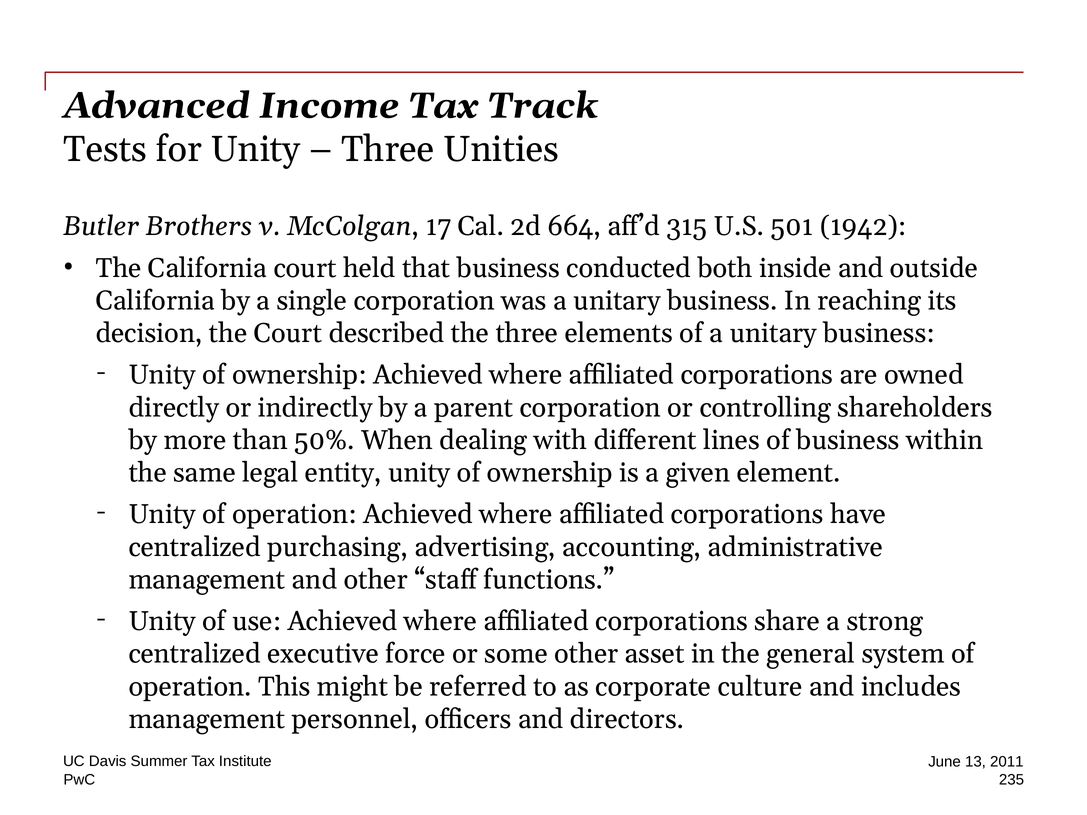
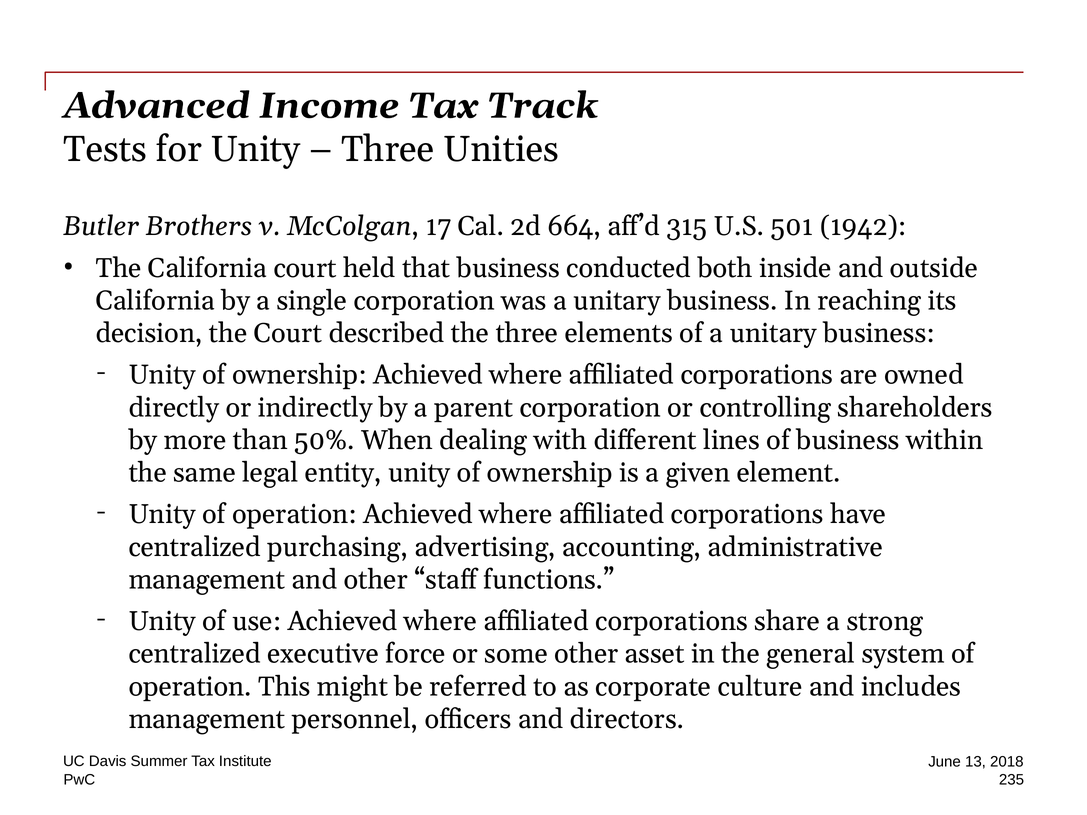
2011: 2011 -> 2018 (1007, 762)
